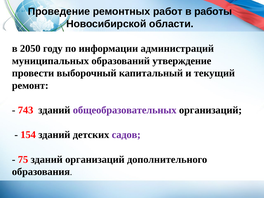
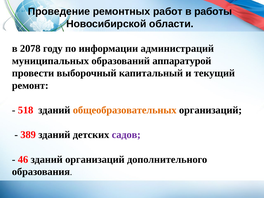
2050: 2050 -> 2078 (30, 49)
утверждение: утверждение -> аппаратурой (182, 61)
743: 743 -> 518 (26, 110)
общеобразовательных colour: purple -> orange (125, 110)
154: 154 -> 389 (28, 135)
75: 75 -> 46 (23, 159)
